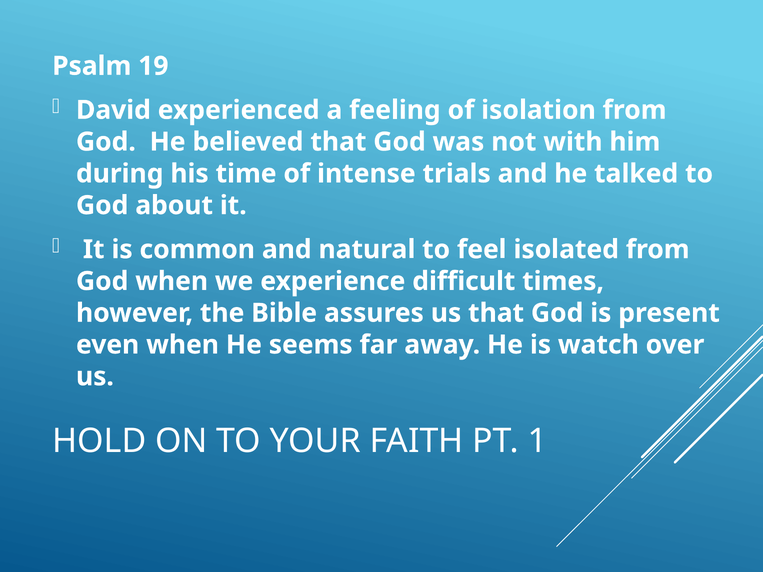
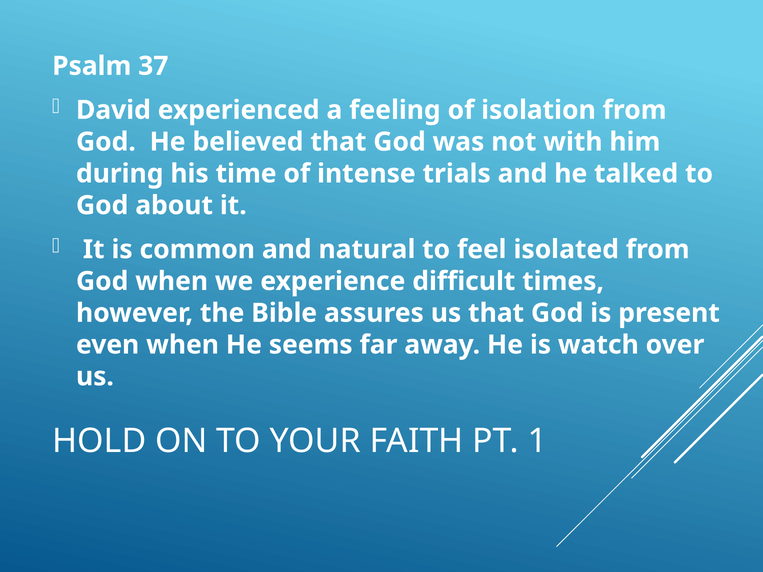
19: 19 -> 37 (153, 66)
